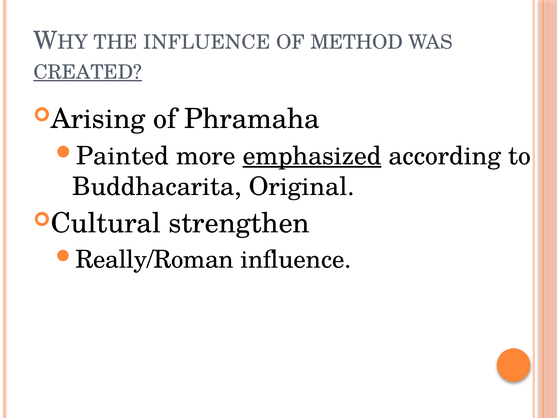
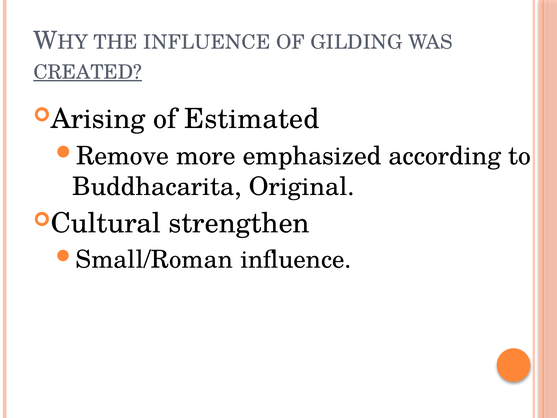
METHOD: METHOD -> GILDING (356, 42)
Phramaha: Phramaha -> Estimated (252, 119)
Painted: Painted -> Remove (123, 156)
emphasized underline: present -> none (312, 156)
Really/Roman: Really/Roman -> Small/Roman (154, 260)
